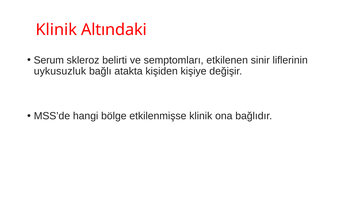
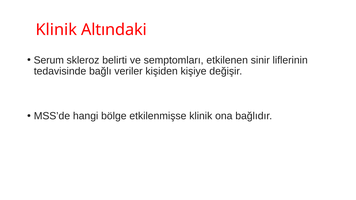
uykusuzluk: uykusuzluk -> tedavisinde (60, 71)
atakta: atakta -> veriler (129, 71)
